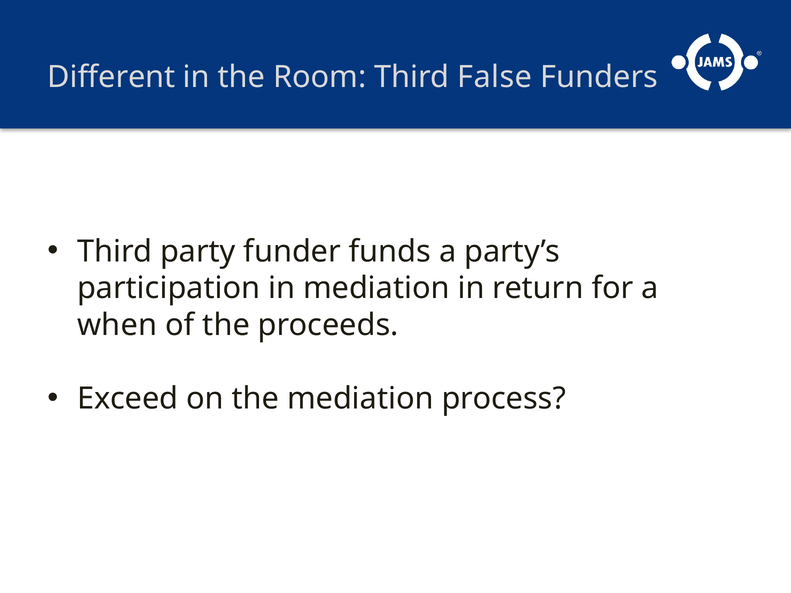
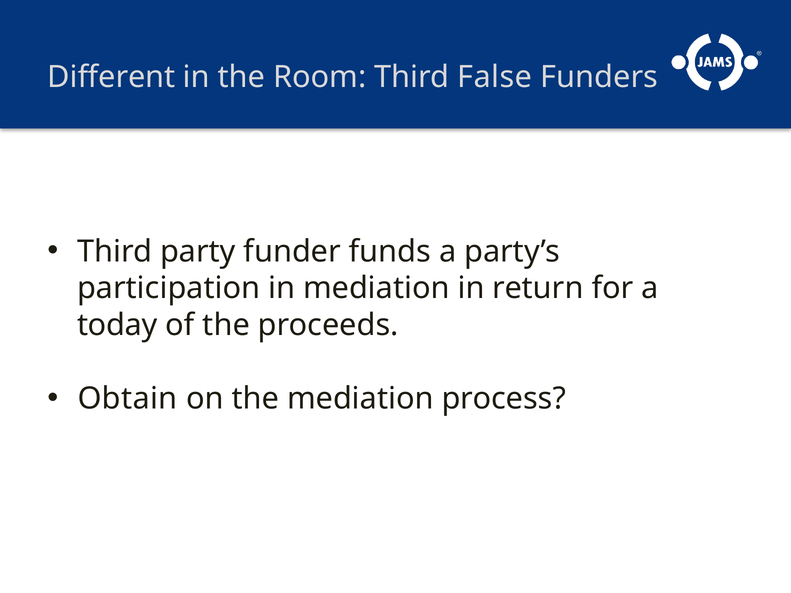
when: when -> today (117, 325)
Exceed: Exceed -> Obtain (127, 399)
